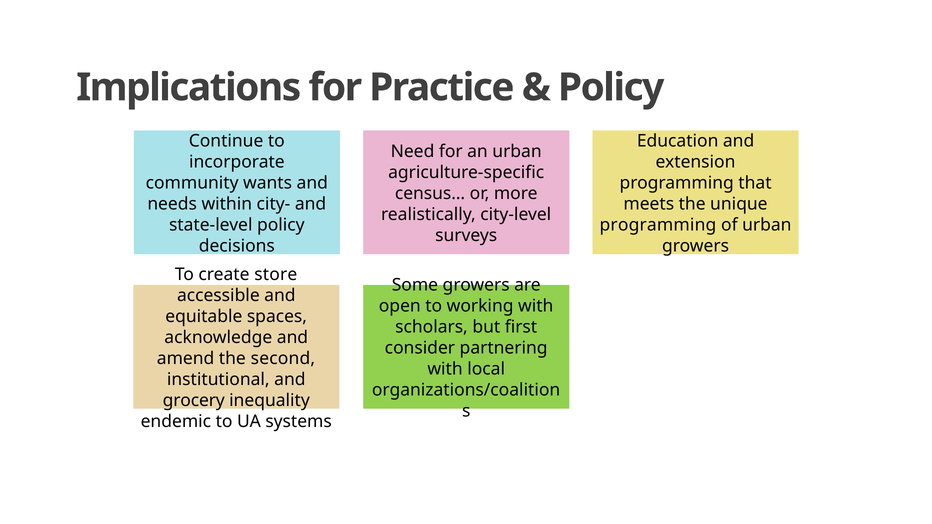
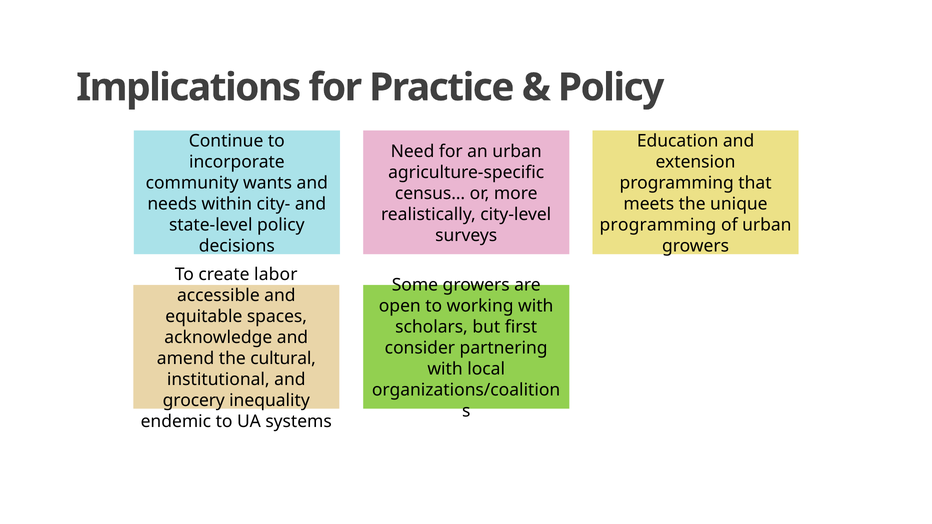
store: store -> labor (276, 275)
second: second -> cultural (283, 359)
